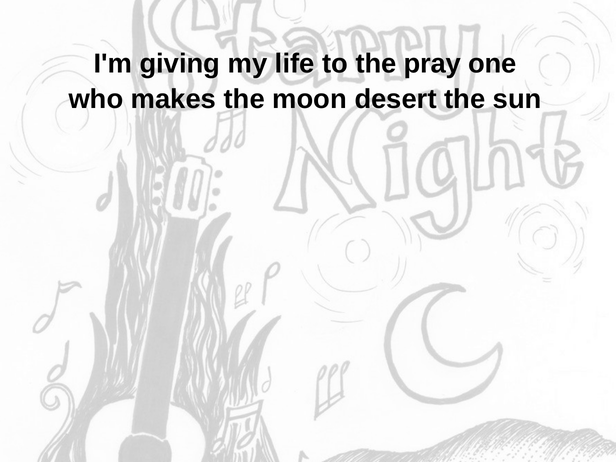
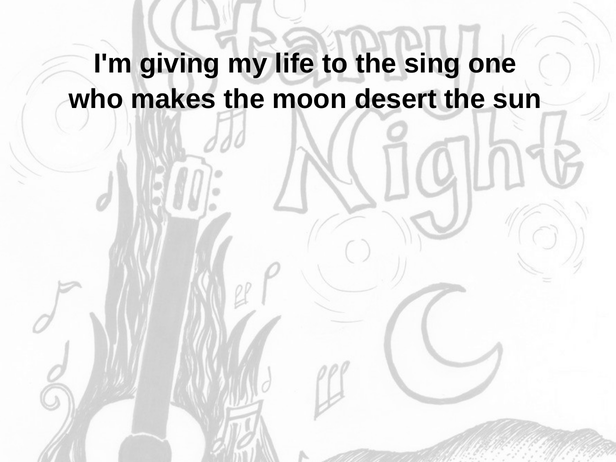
pray: pray -> sing (432, 64)
